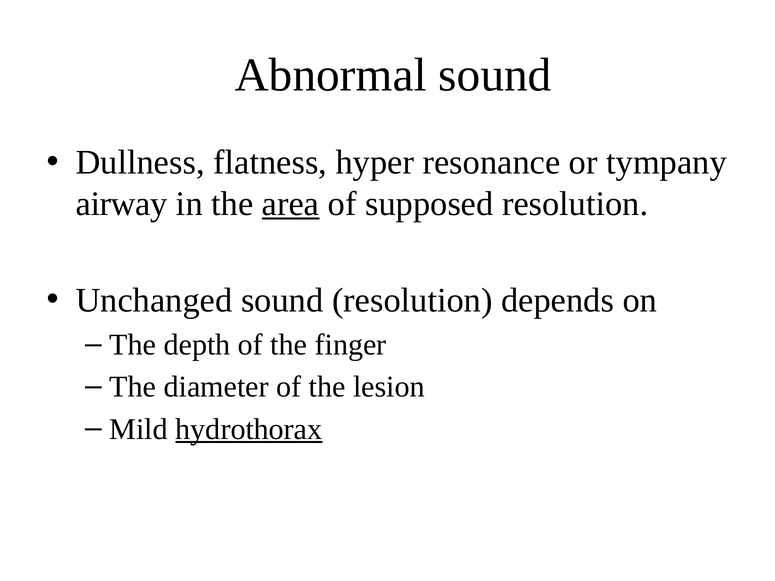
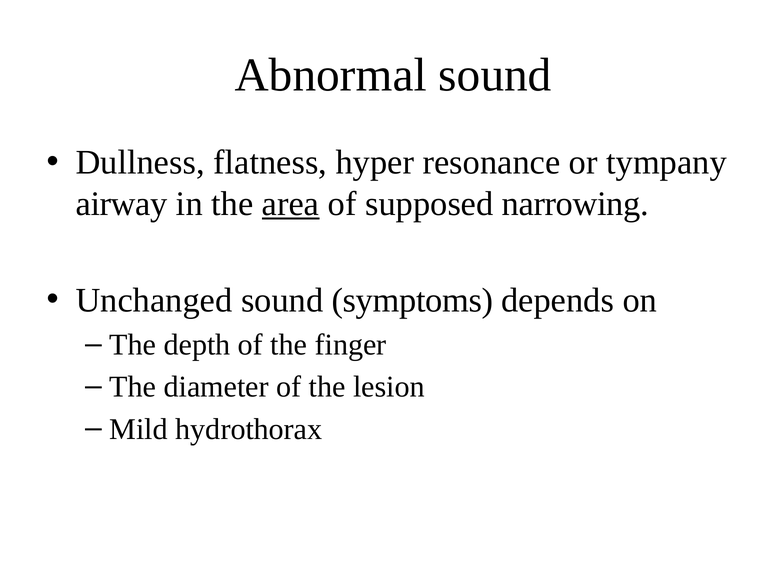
supposed resolution: resolution -> narrowing (575, 204)
sound resolution: resolution -> symptoms (412, 300)
hydrothorax underline: present -> none (249, 429)
